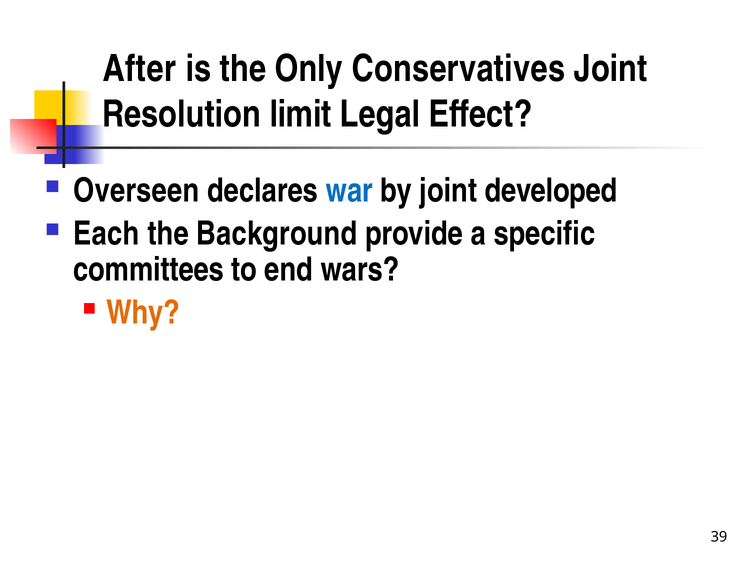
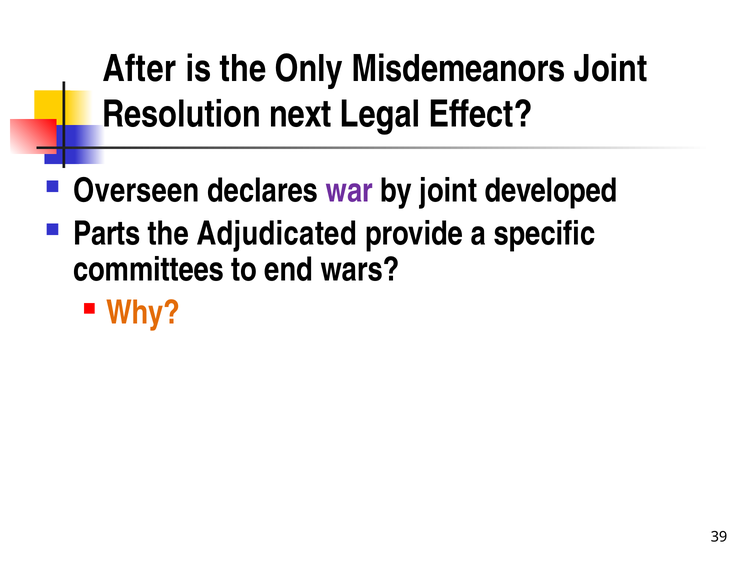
Conservatives: Conservatives -> Misdemeanors (459, 69)
limit: limit -> next (301, 114)
war colour: blue -> purple (349, 191)
Each: Each -> Parts (107, 233)
Background: Background -> Adjudicated (277, 233)
